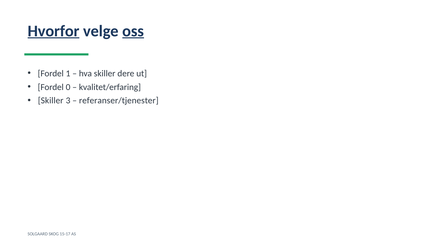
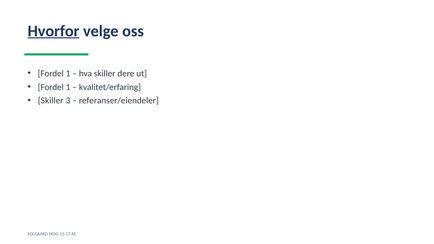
oss underline: present -> none (133, 31)
0: 0 -> 1 (68, 87)
referanser/tjenester: referanser/tjenester -> referanser/eiendeler (119, 101)
